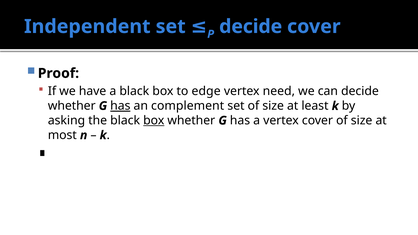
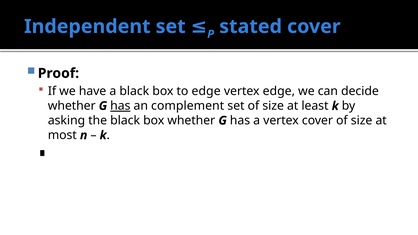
decide: decide -> stated (251, 27)
vertex need: need -> edge (279, 91)
box underline: present -> none (154, 121)
